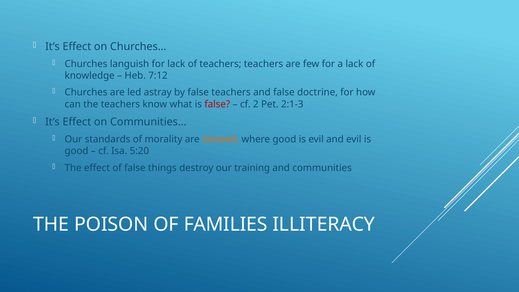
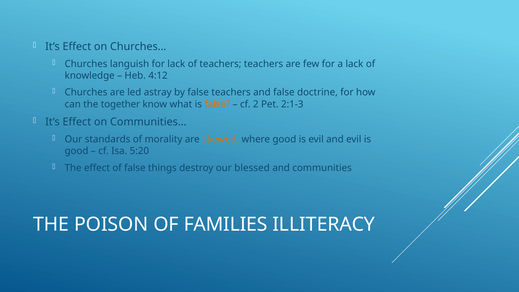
7:12: 7:12 -> 4:12 (158, 76)
the teachers: teachers -> together (120, 104)
false colour: red -> orange (217, 104)
training: training -> blessed (252, 168)
